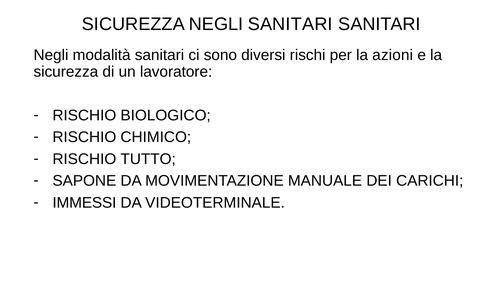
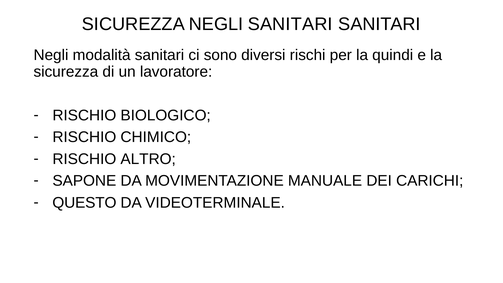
azioni: azioni -> quindi (393, 55)
TUTTO: TUTTO -> ALTRO (148, 159)
IMMESSI: IMMESSI -> QUESTO (84, 203)
